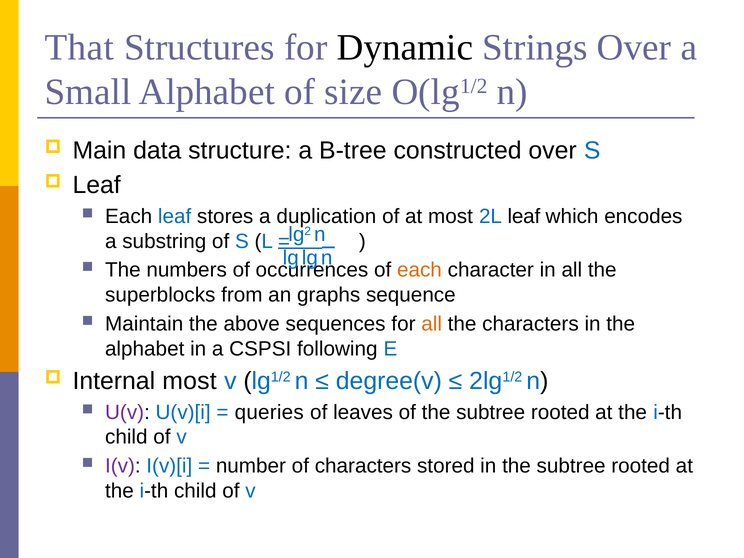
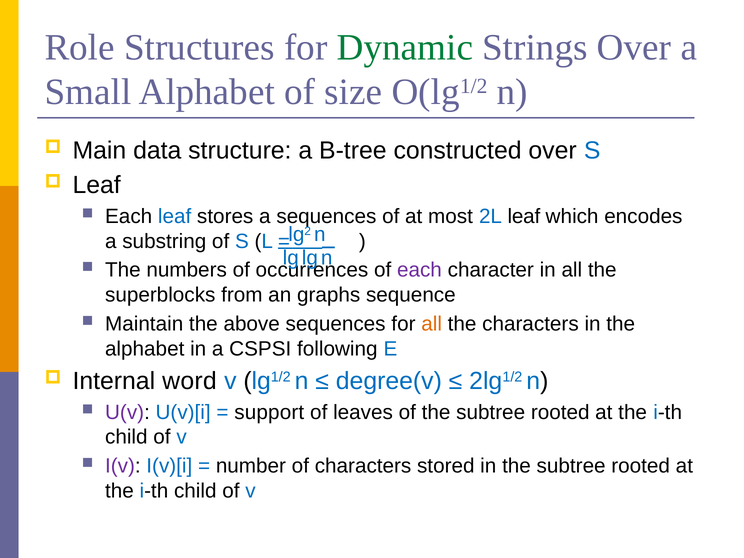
That: That -> Role (80, 47)
Dynamic colour: black -> green (405, 47)
a duplication: duplication -> sequences (326, 216)
each colour: orange -> purple (419, 270)
Internal most: most -> word (189, 381)
queries: queries -> support (269, 412)
